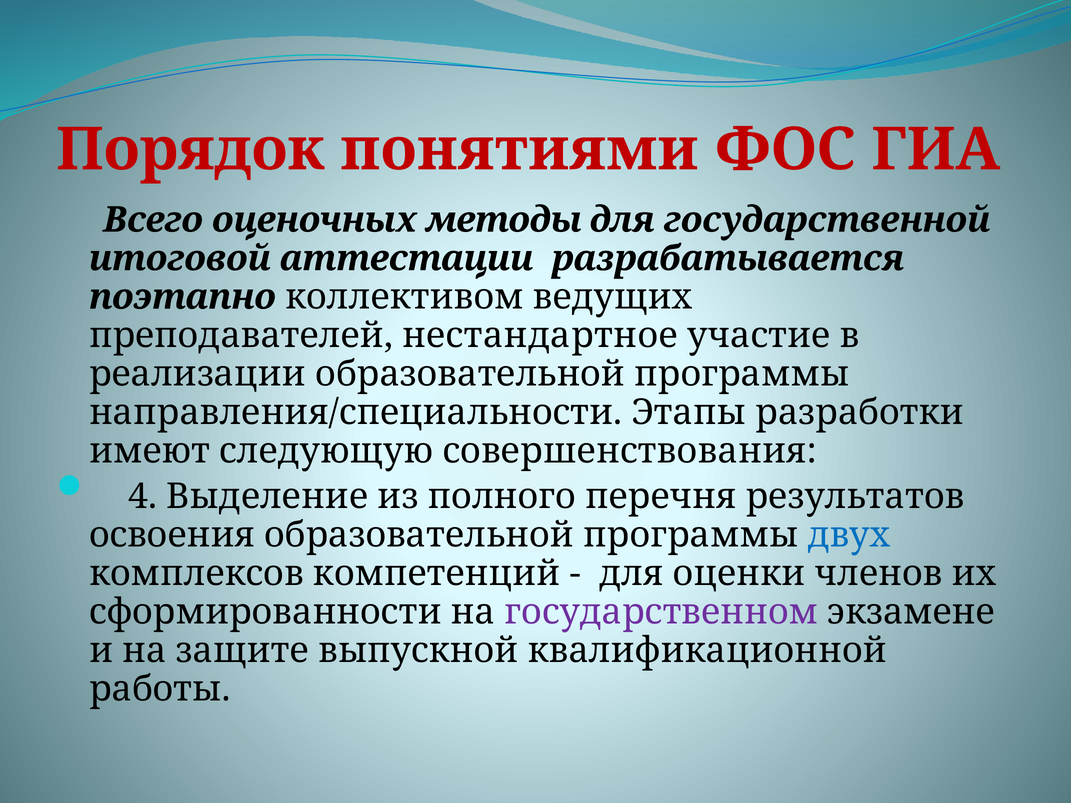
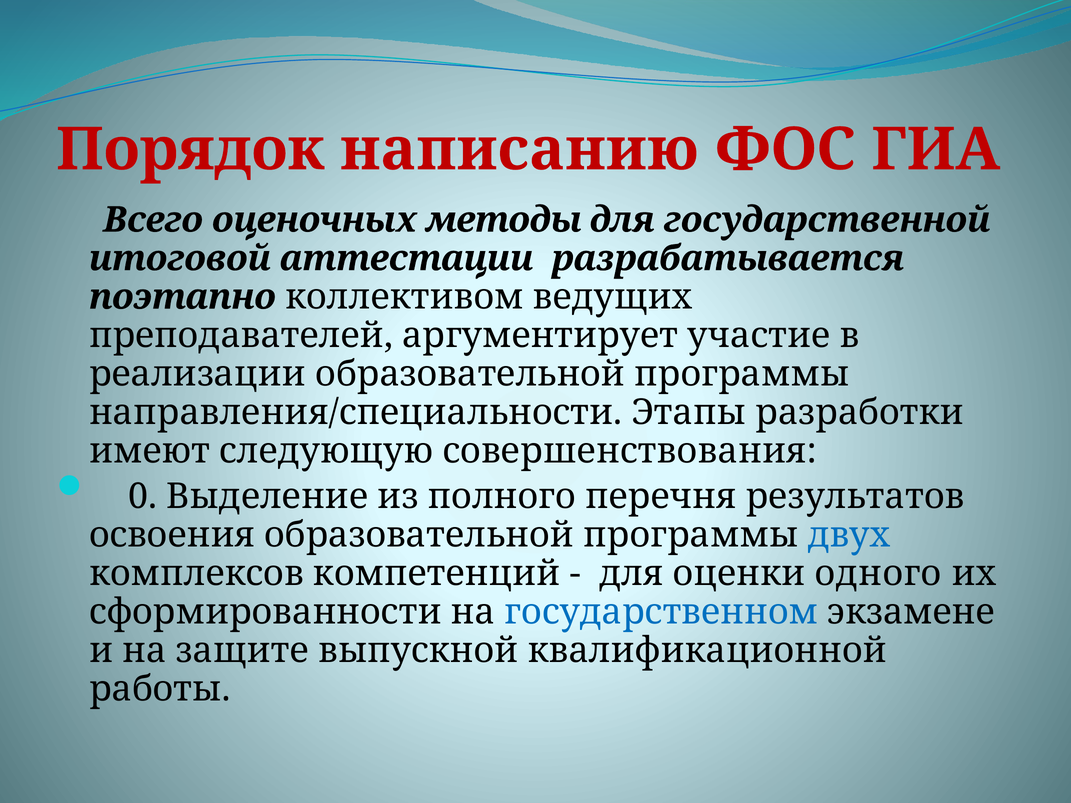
понятиями: понятиями -> написанию (519, 150)
нестандартное: нестандартное -> аргументирует (540, 336)
4: 4 -> 0 (143, 497)
членов: членов -> одного (878, 574)
государственном colour: purple -> blue (661, 612)
